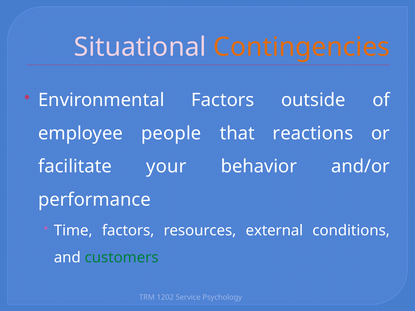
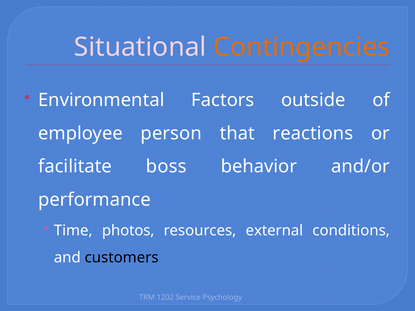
people: people -> person (171, 133)
your: your -> boss (166, 167)
Time factors: factors -> photos (128, 231)
customers colour: green -> black (122, 258)
